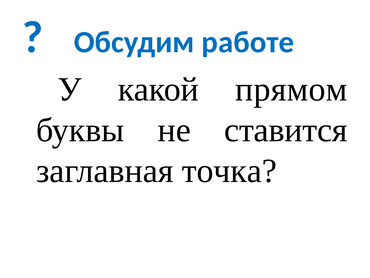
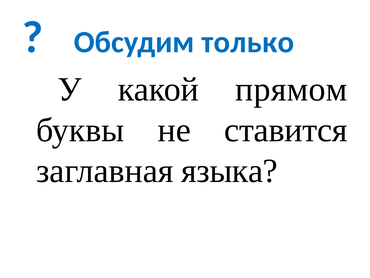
работе: работе -> только (248, 42)
точка: точка -> языка (229, 171)
